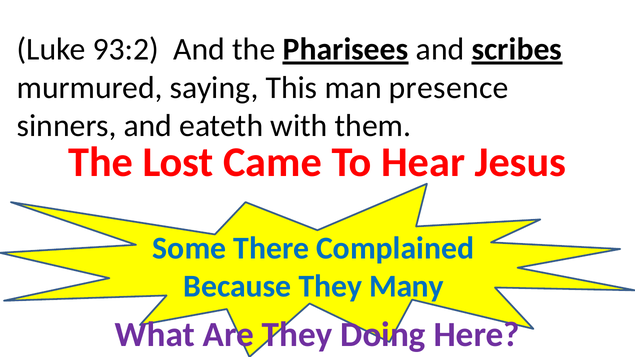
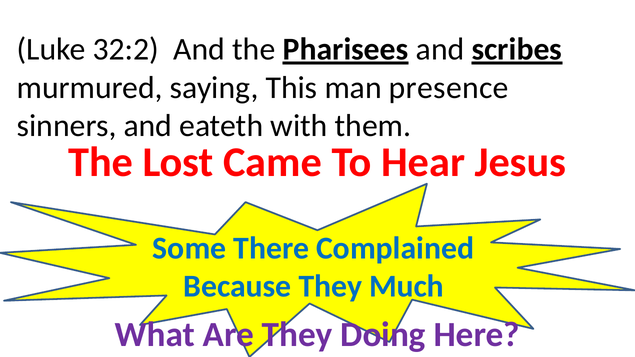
93:2: 93:2 -> 32:2 (126, 49)
Many: Many -> Much (406, 286)
